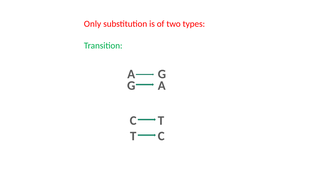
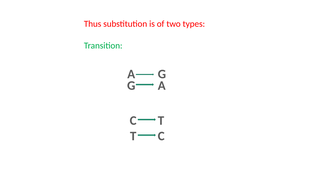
Only: Only -> Thus (93, 24)
